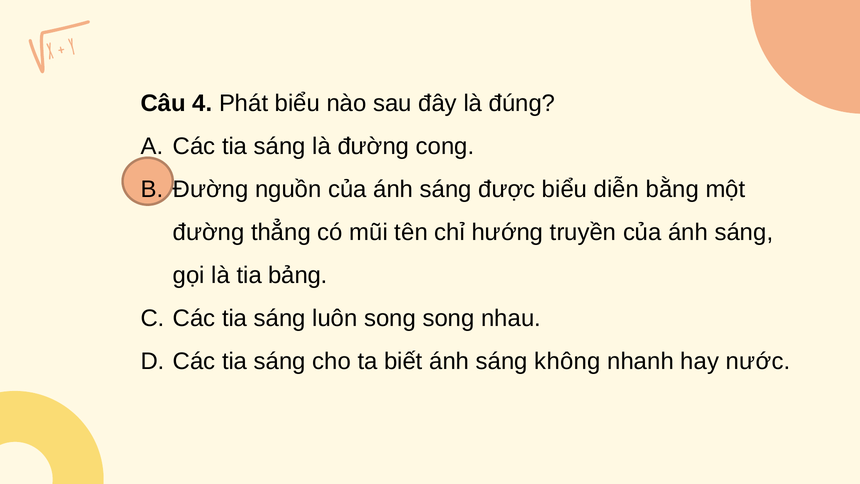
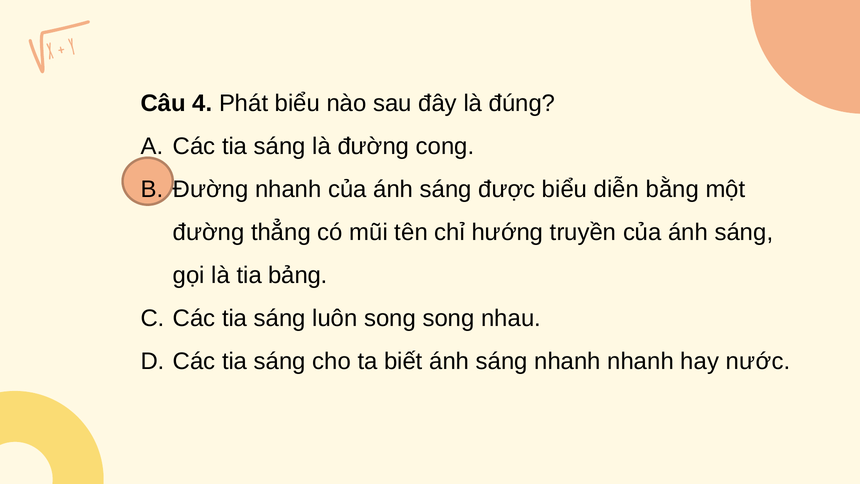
Đường nguồn: nguồn -> nhanh (288, 189)
sáng không: không -> nhanh (568, 361)
